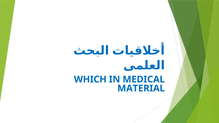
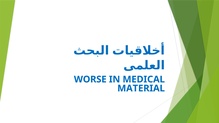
WHICH: WHICH -> WORSE (90, 79)
